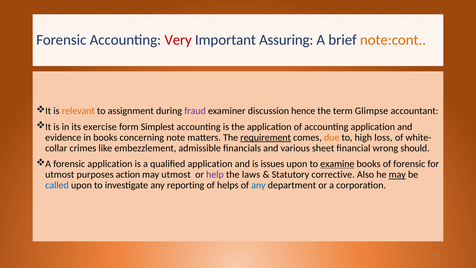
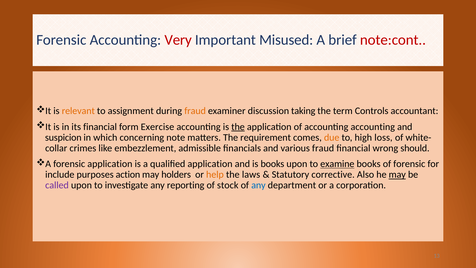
Assuring: Assuring -> Misused (286, 40)
note:cont colour: orange -> red (393, 40)
fraud colour: purple -> orange (195, 111)
hence: hence -> taking (303, 111)
Glimpse: Glimpse -> Controls (372, 111)
its exercise: exercise -> financial (100, 127)
Simplest: Simplest -> Exercise (158, 127)
the underline: none -> present (238, 127)
accounting application: application -> accounting (373, 127)
evidence: evidence -> suspicion (63, 137)
in books: books -> which (105, 137)
requirement underline: present -> none (266, 137)
various sheet: sheet -> fraud (323, 148)
is issues: issues -> books (272, 164)
utmost: utmost -> include (60, 174)
may utmost: utmost -> holders (176, 174)
help colour: purple -> orange (215, 174)
called colour: blue -> purple (57, 185)
helps: helps -> stock (228, 185)
